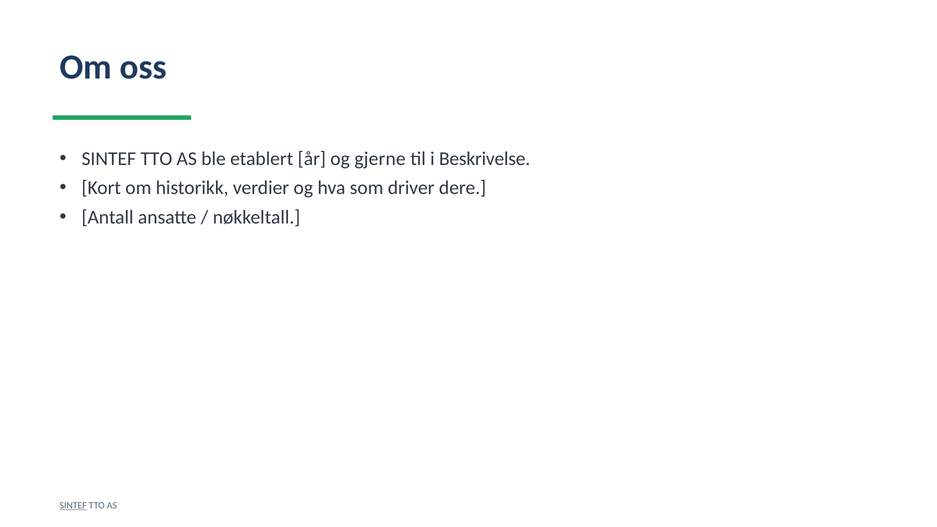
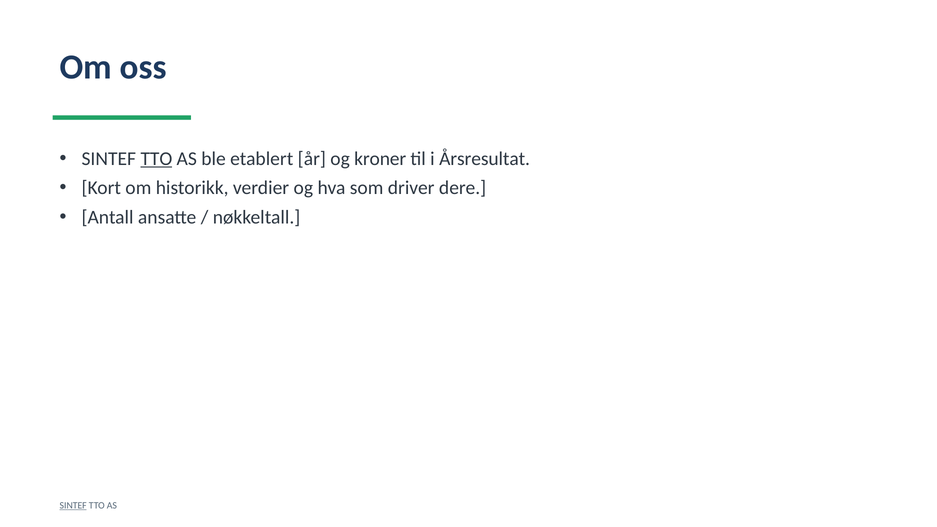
TTO underline: none -> present (156, 159)
gjerne: gjerne -> kroner (380, 159)
Beskrivelse: Beskrivelse -> Årsresultat (485, 159)
